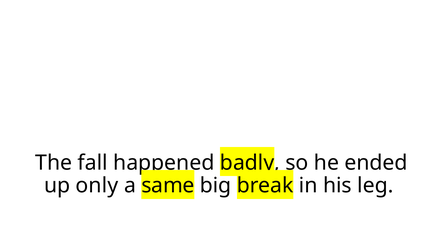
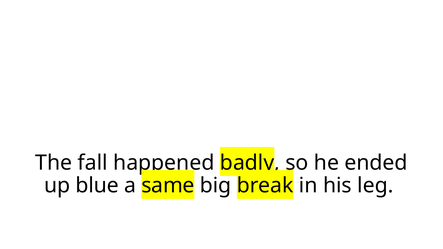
only: only -> blue (97, 186)
